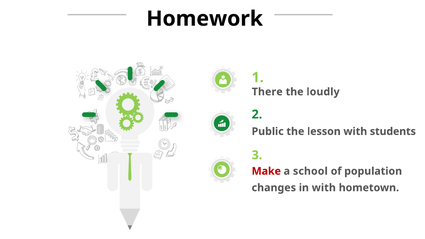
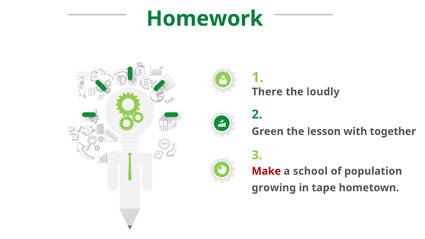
Homework colour: black -> green (205, 19)
Public: Public -> Green (268, 131)
students: students -> together (393, 131)
changes: changes -> growing (274, 188)
in with: with -> tape (324, 188)
